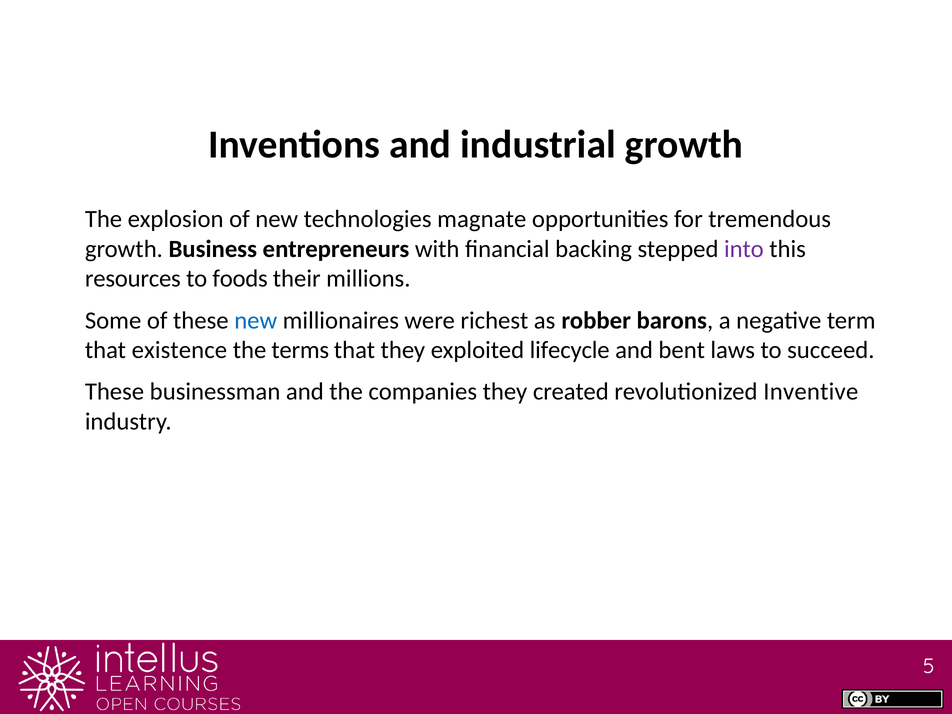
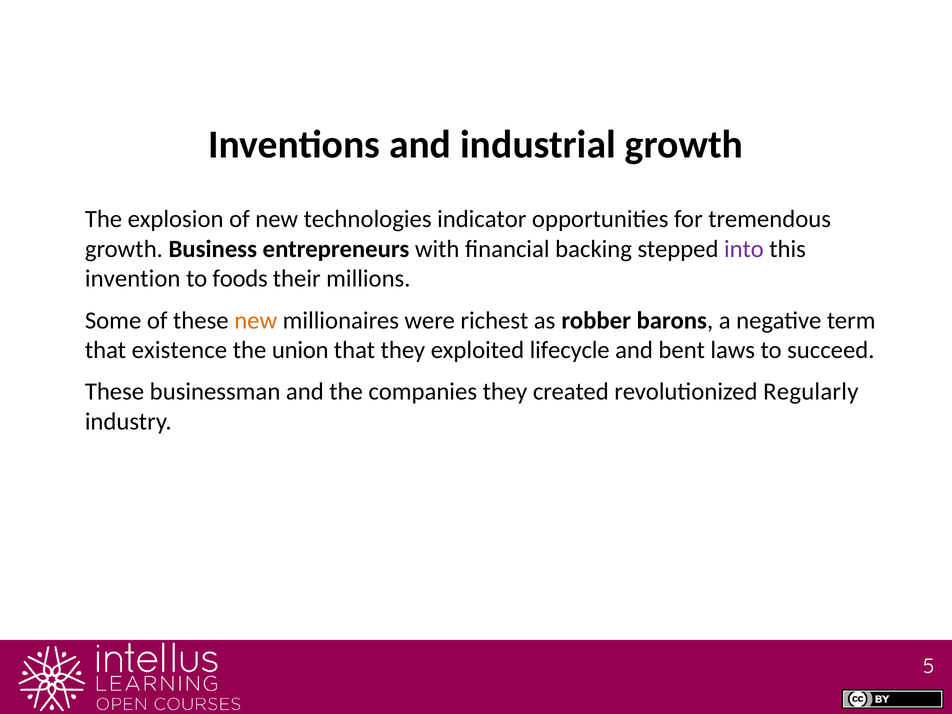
magnate: magnate -> indicator (482, 219)
resources: resources -> invention (133, 279)
new colour: blue -> orange (256, 320)
terms: terms -> union (300, 350)
Inventive: Inventive -> Regularly (811, 392)
